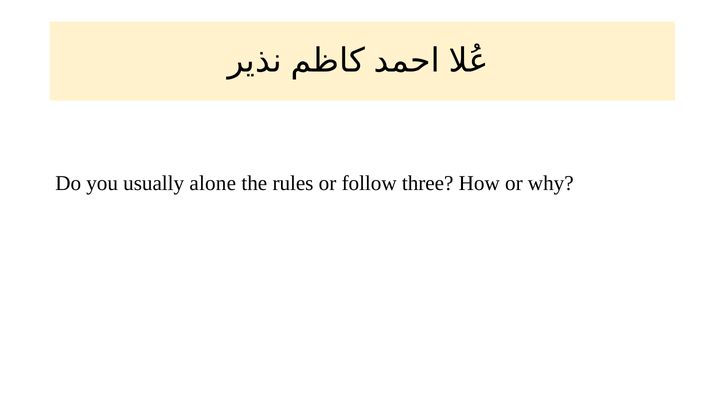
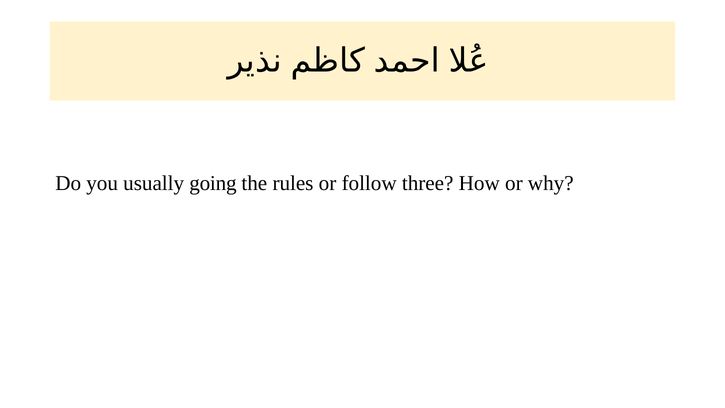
alone: alone -> going (213, 183)
